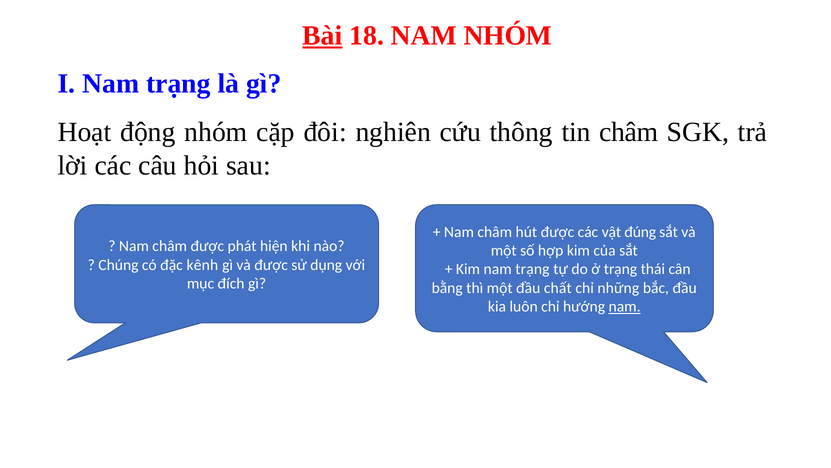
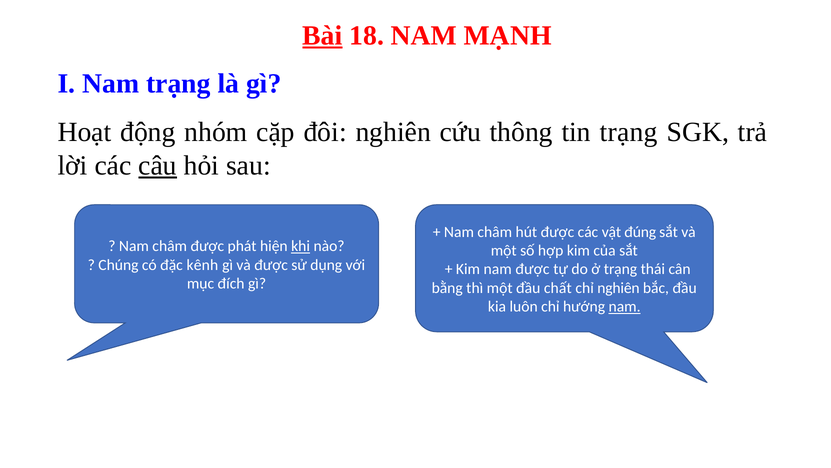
NAM NHÓM: NHÓM -> MẠNH (508, 36)
tin châm: châm -> trạng (629, 132)
câu underline: none -> present (158, 165)
khi underline: none -> present (301, 246)
Kim nam trạng: trạng -> được (532, 269)
chỉ những: những -> nghiên (618, 288)
